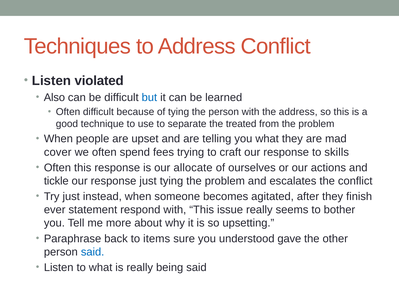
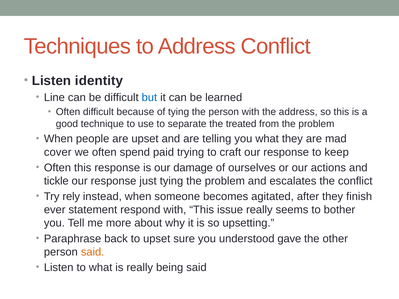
violated: violated -> identity (99, 81)
Also: Also -> Line (54, 97)
fees: fees -> paid (163, 152)
skills: skills -> keep (337, 152)
allocate: allocate -> damage (193, 168)
Try just: just -> rely (71, 197)
to items: items -> upset (157, 239)
said colour: blue -> orange (93, 252)
